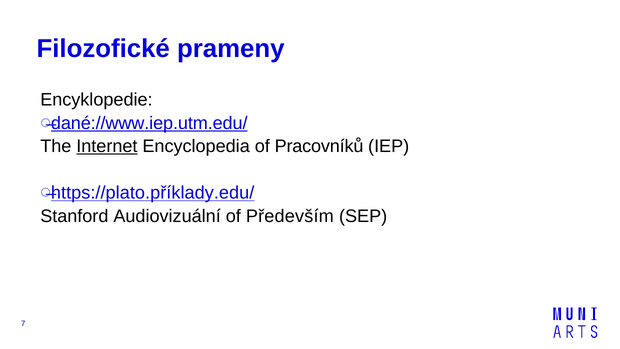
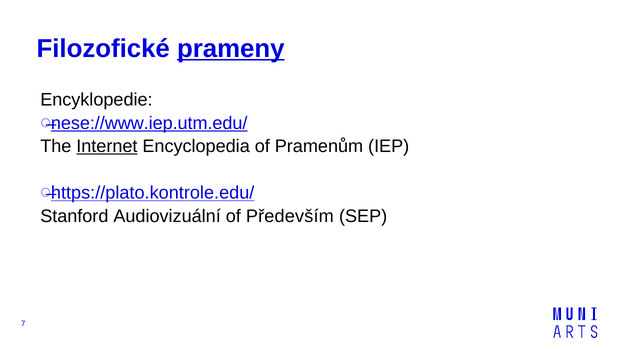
prameny underline: none -> present (231, 49)
dané://www.iep.utm.edu/: dané://www.iep.utm.edu/ -> nese://www.iep.utm.edu/ (149, 123)
Pracovníků: Pracovníků -> Pramenům (319, 146)
https://plato.příklady.edu/: https://plato.příklady.edu/ -> https://plato.kontrole.edu/ (153, 193)
